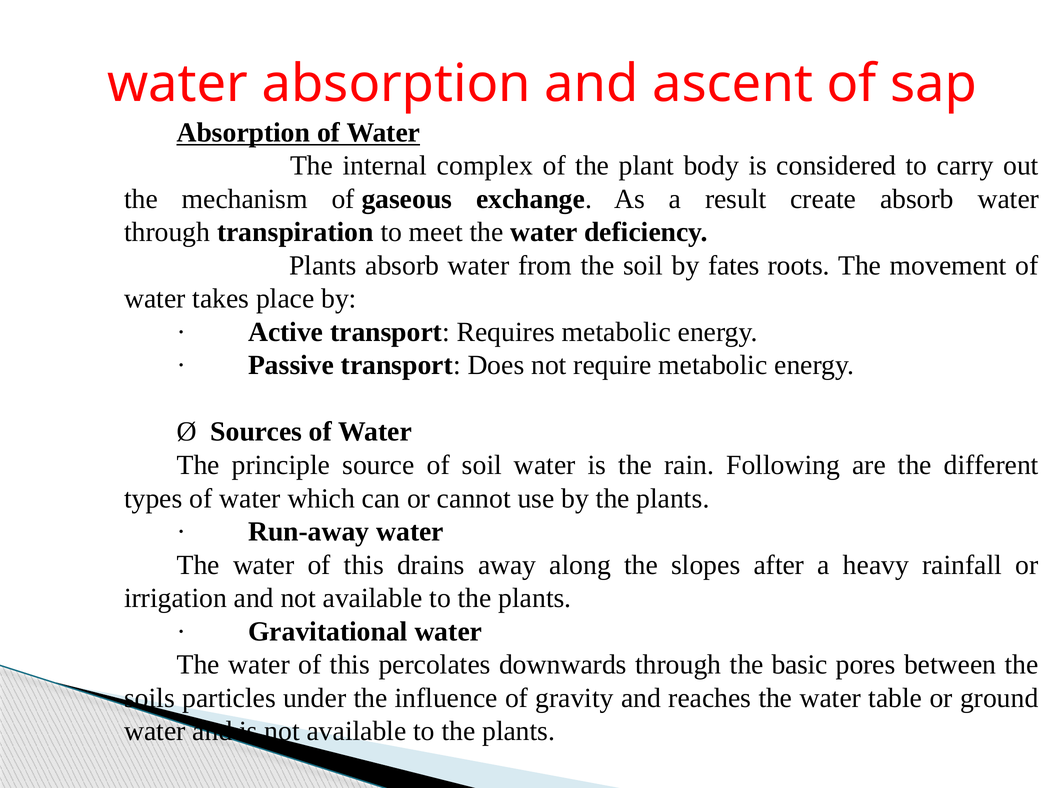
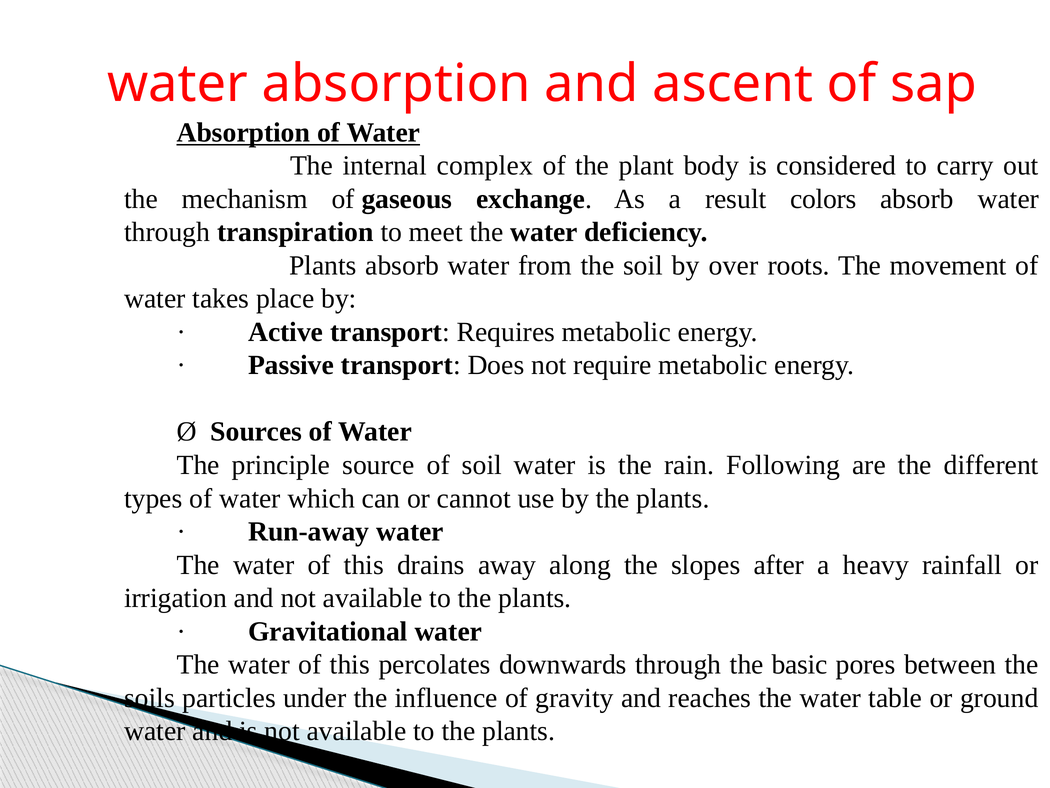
create: create -> colors (823, 199)
fates: fates -> over (734, 265)
